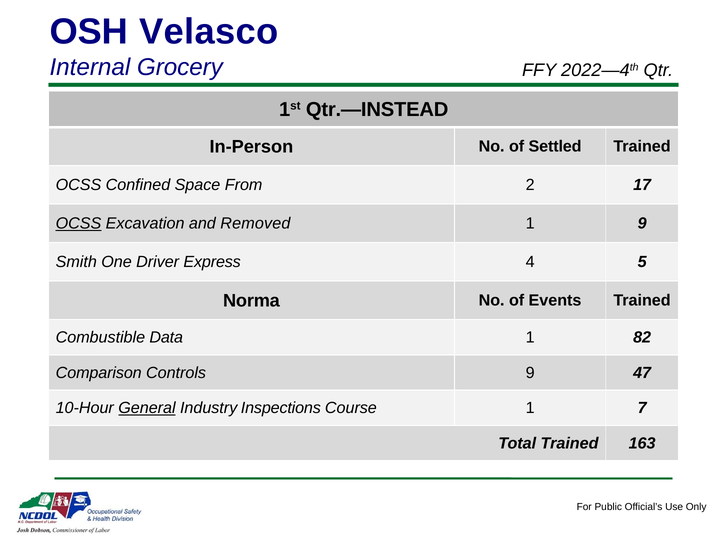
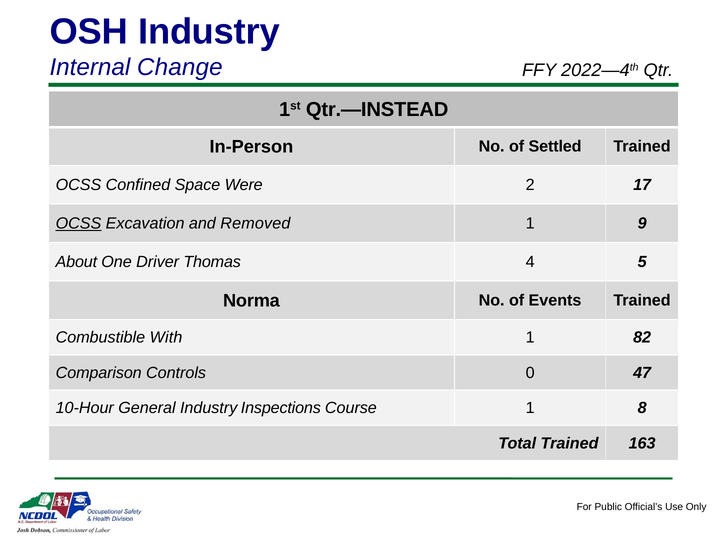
OSH Velasco: Velasco -> Industry (209, 32)
Grocery: Grocery -> Change (180, 67)
From: From -> Were (244, 185)
Smith: Smith -> About (76, 262)
Express: Express -> Thomas (212, 262)
Data: Data -> With (166, 338)
Controls 9: 9 -> 0 (530, 373)
General underline: present -> none (147, 408)
7: 7 -> 8 (642, 408)
